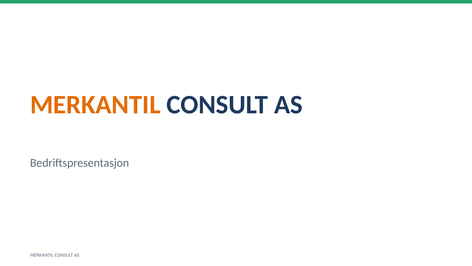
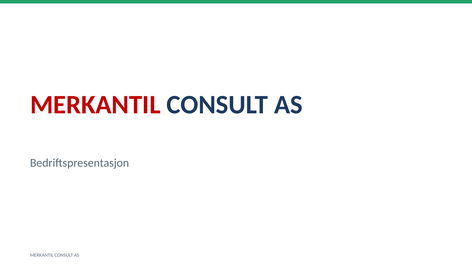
MERKANTIL colour: orange -> red (95, 105)
